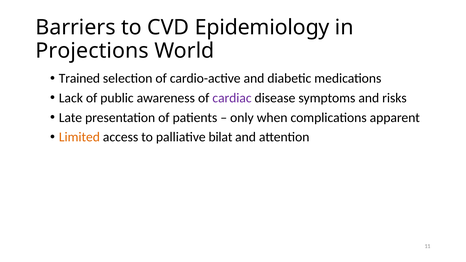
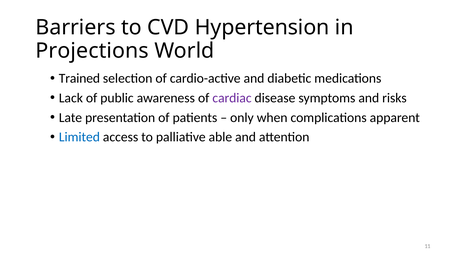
Epidemiology: Epidemiology -> Hypertension (262, 28)
Limited colour: orange -> blue (79, 137)
bilat: bilat -> able (220, 137)
